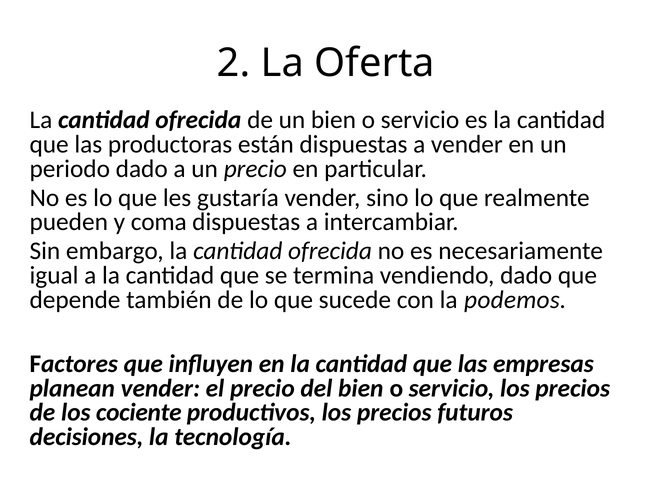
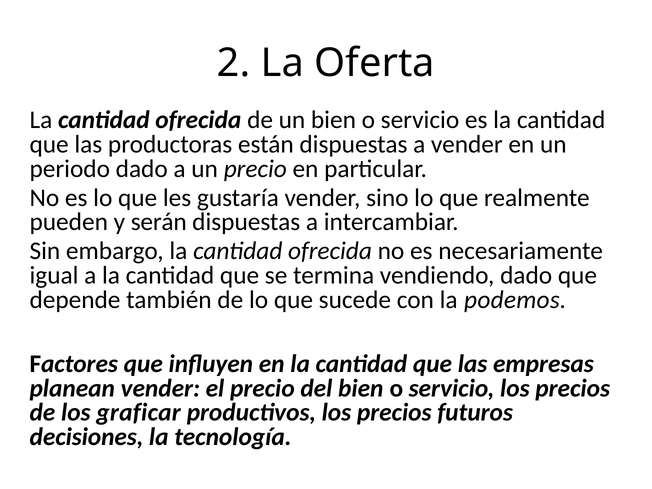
coma: coma -> serán (159, 222)
cociente: cociente -> graficar (139, 413)
